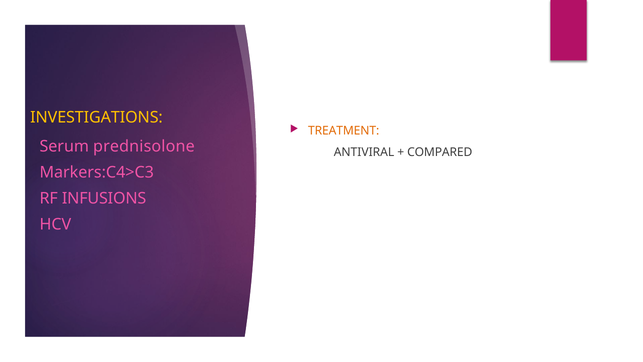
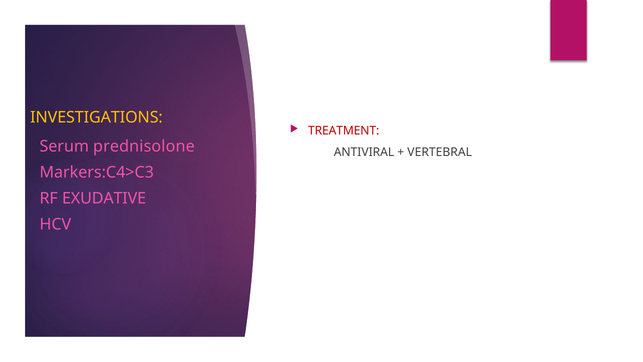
TREATMENT colour: orange -> red (344, 131)
COMPARED: COMPARED -> VERTEBRAL (440, 152)
INFUSIONS: INFUSIONS -> EXUDATIVE (104, 198)
